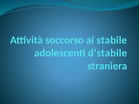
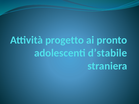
soccorso: soccorso -> progetto (65, 40)
stabile: stabile -> pronto (112, 40)
